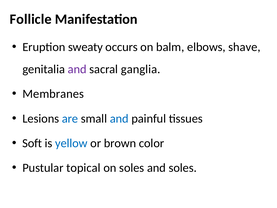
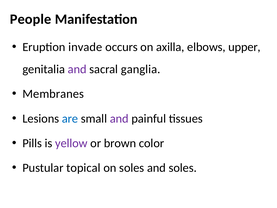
Follicle: Follicle -> People (31, 19)
sweaty: sweaty -> invade (85, 47)
balm: balm -> axilla (170, 47)
shave: shave -> upper (244, 47)
and colour: blue -> purple (119, 118)
Soft: Soft -> Pills (32, 143)
yellow colour: blue -> purple (71, 143)
